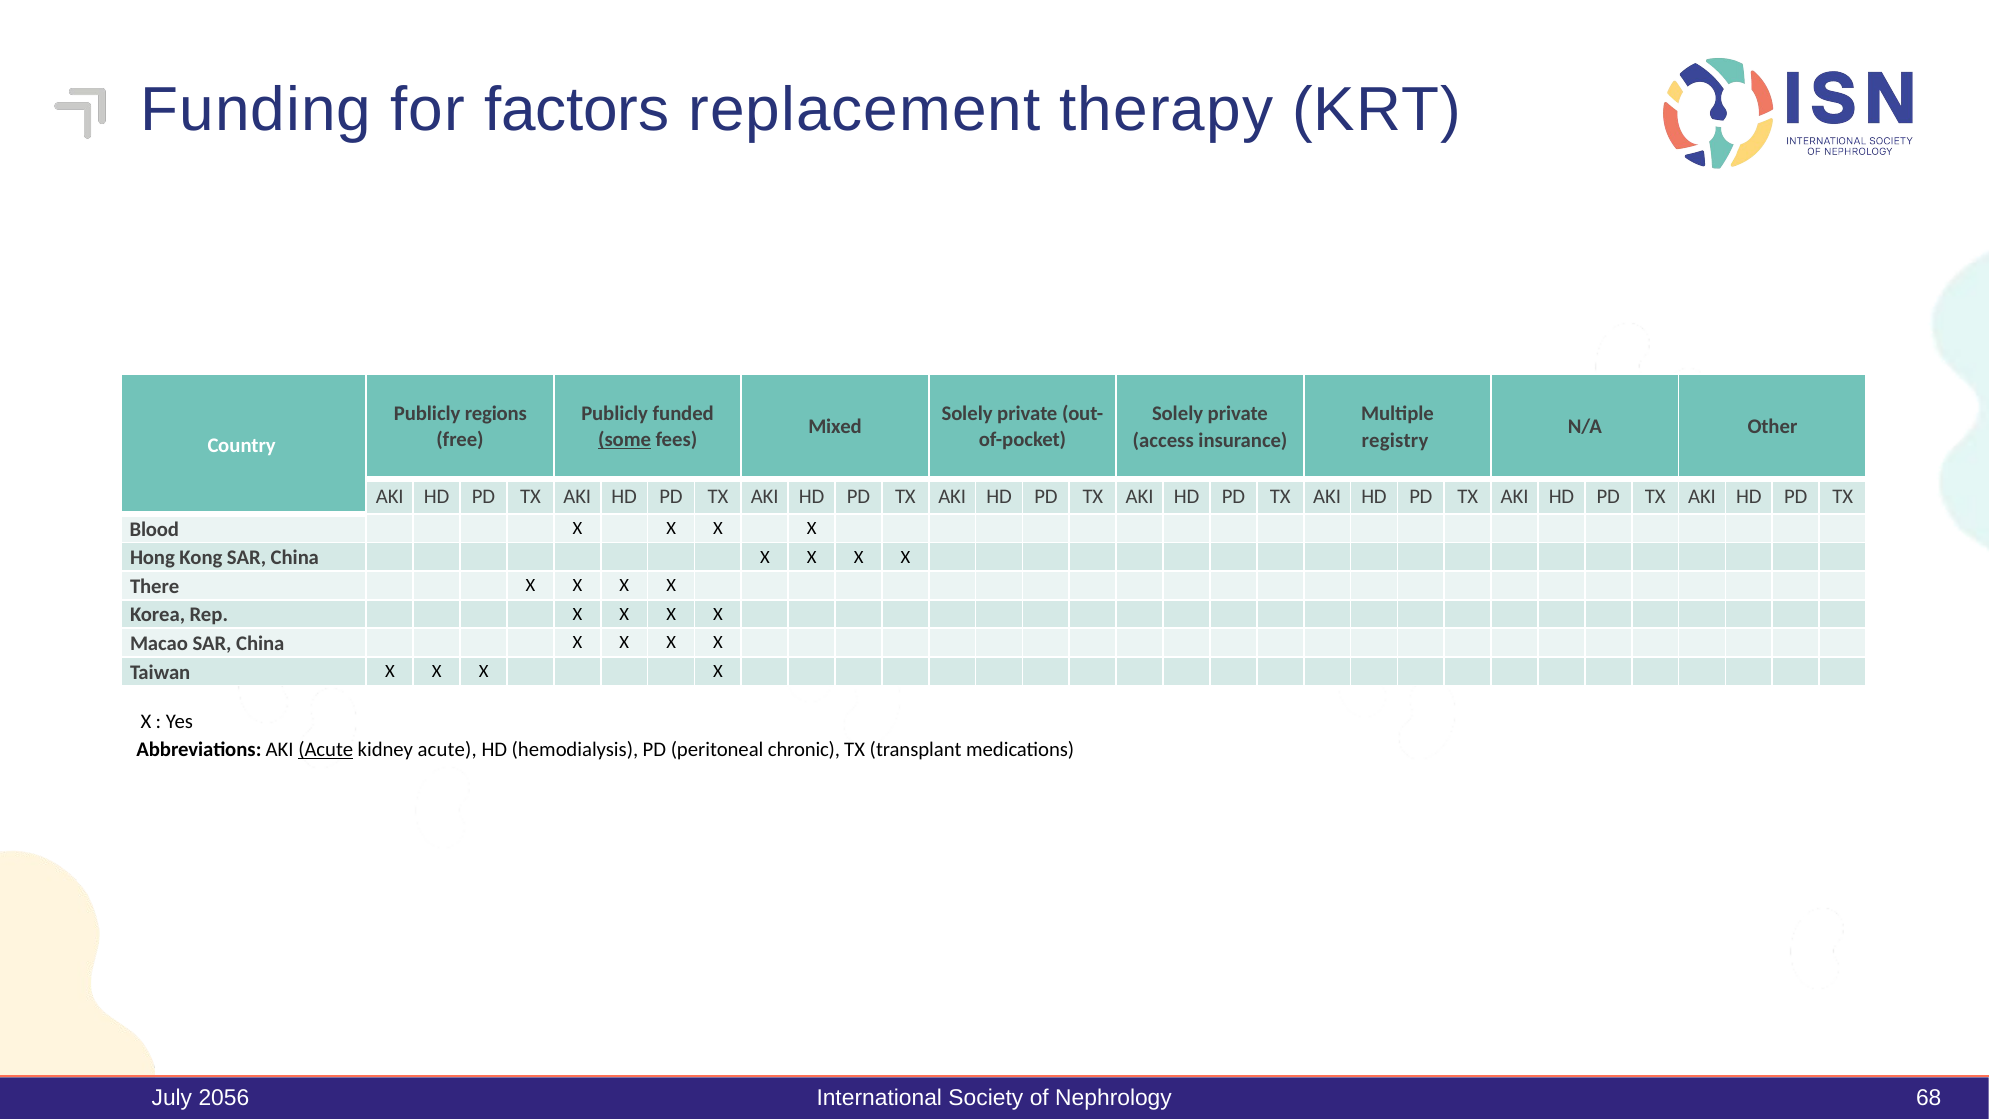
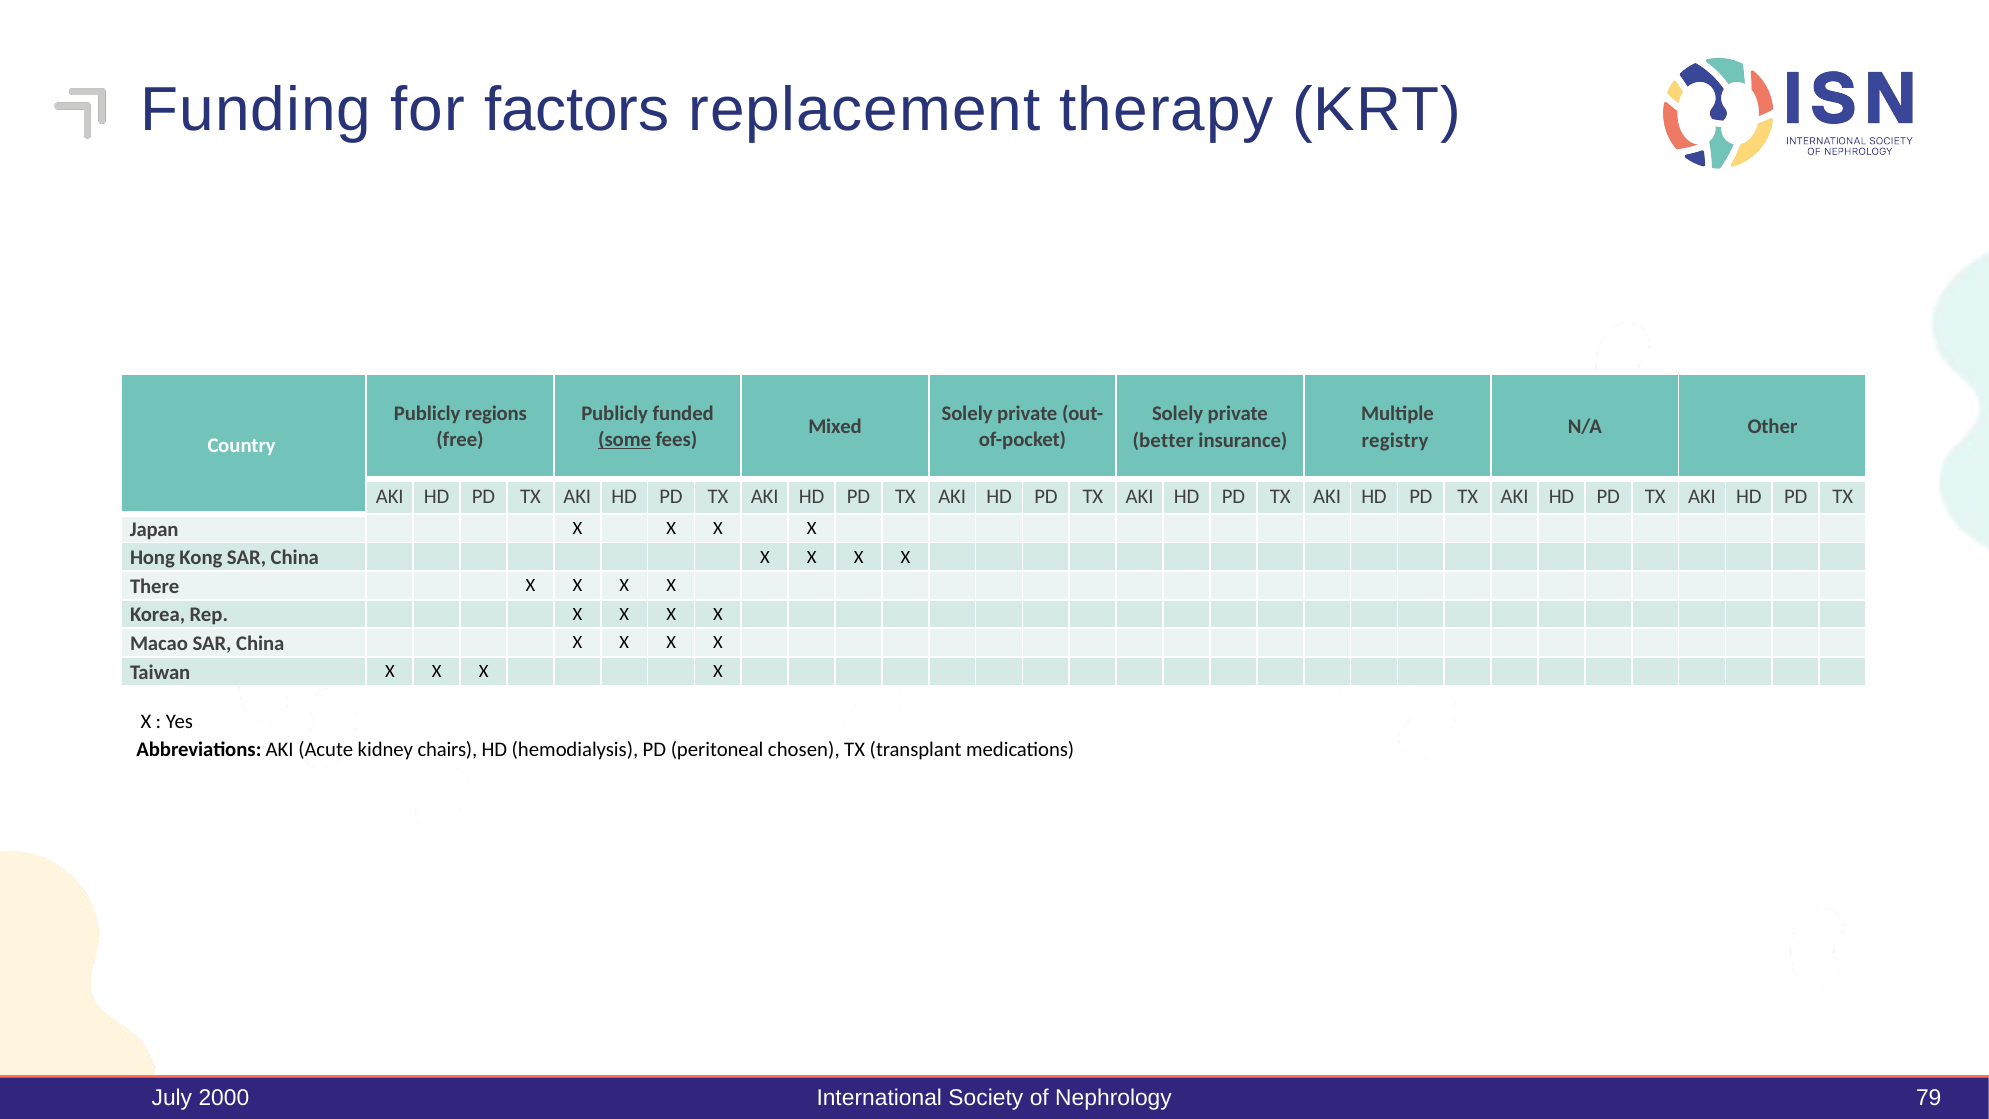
access: access -> better (1163, 441)
Blood: Blood -> Japan (154, 529)
Acute underline: present -> none (326, 749)
kidney acute: acute -> chairs (447, 749)
chronic: chronic -> chosen (804, 749)
2056: 2056 -> 2000 (224, 1098)
68: 68 -> 79 (1929, 1098)
